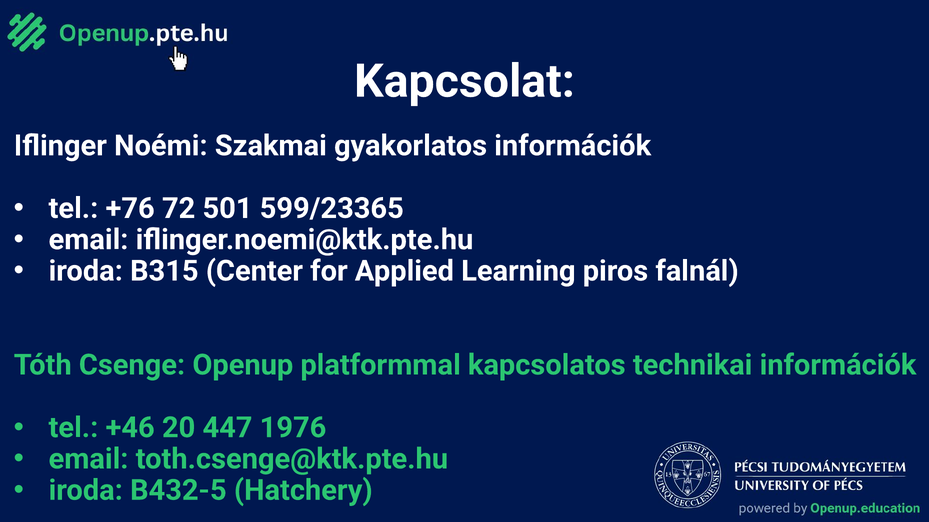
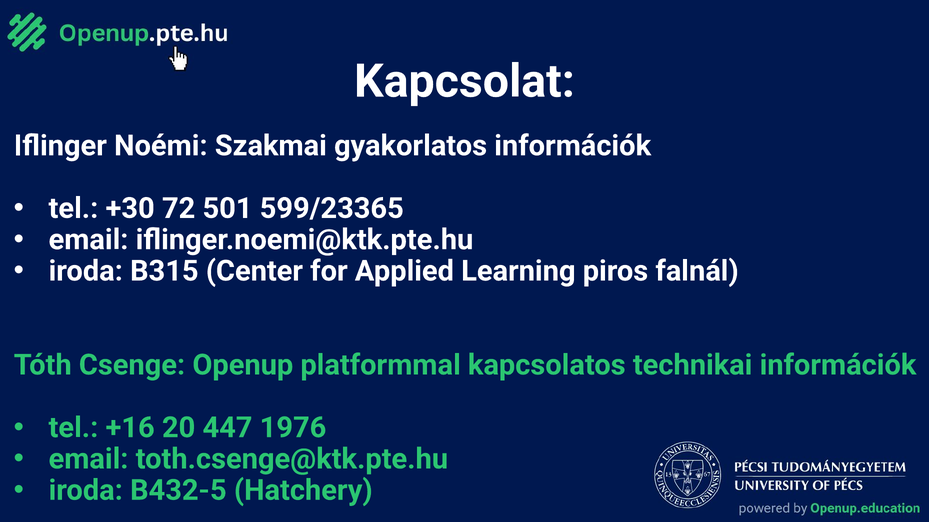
+76: +76 -> +30 (130, 209)
+46: +46 -> +16 (130, 428)
